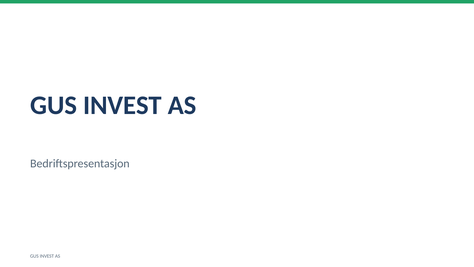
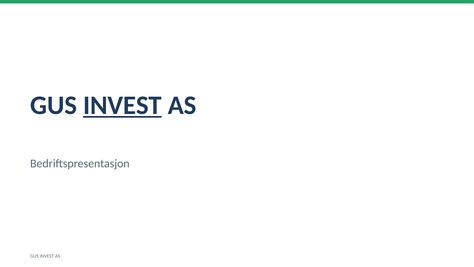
INVEST underline: none -> present (122, 105)
